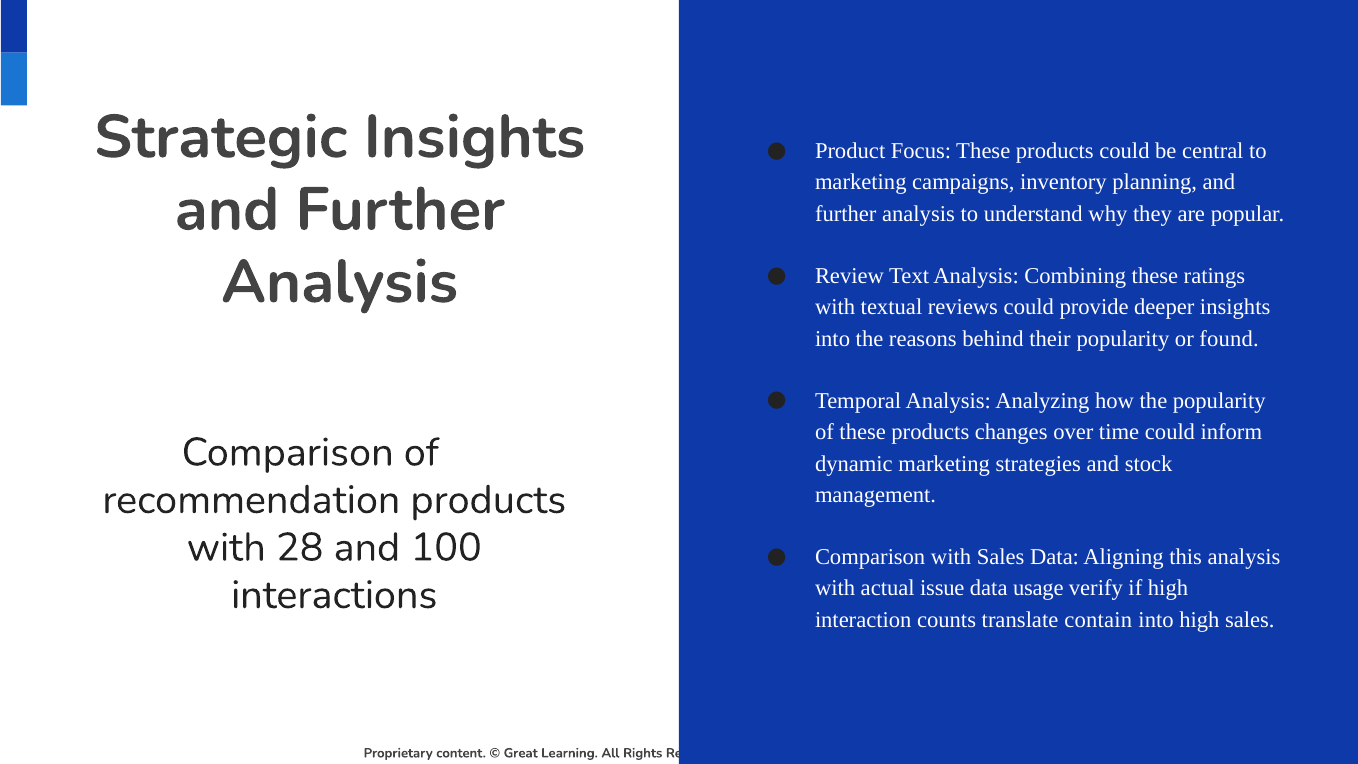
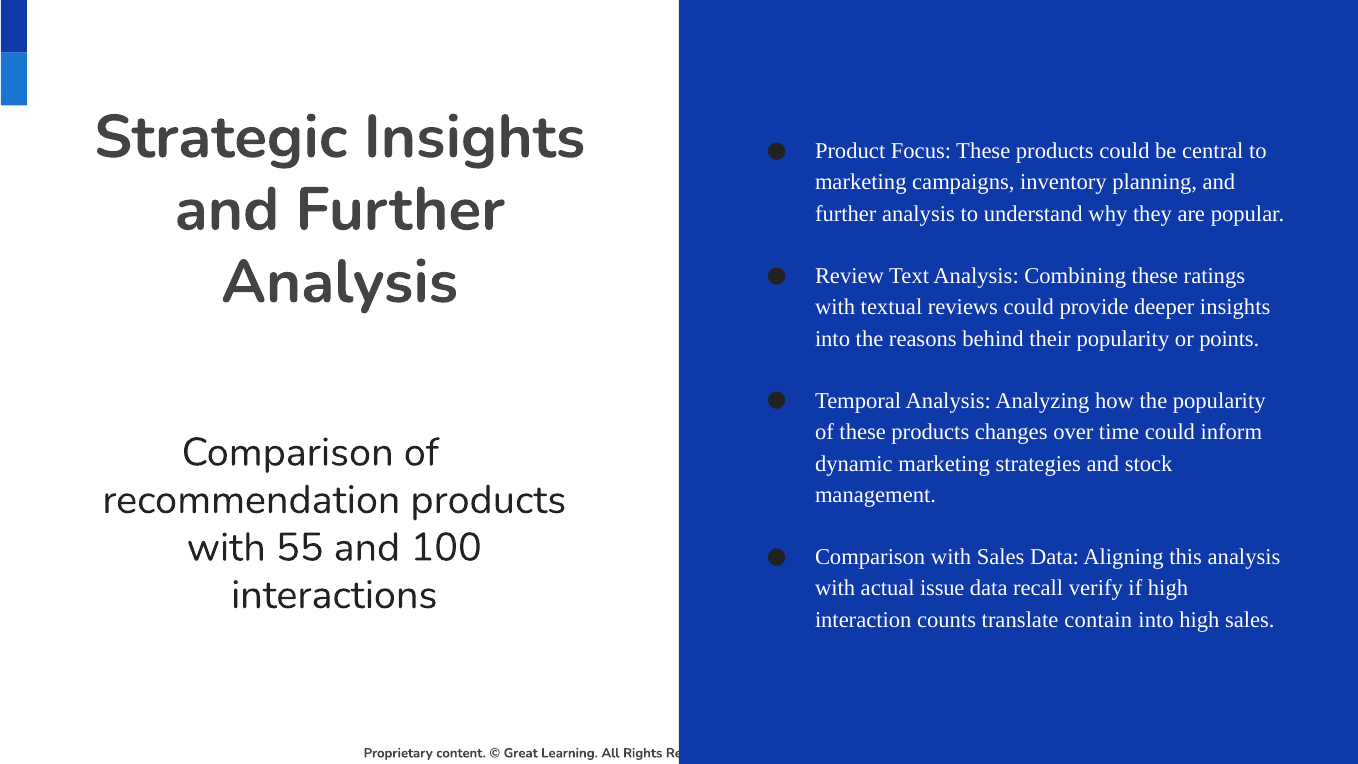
found: found -> points (1229, 339)
28: 28 -> 55 (300, 547)
usage: usage -> recall (1038, 588)
